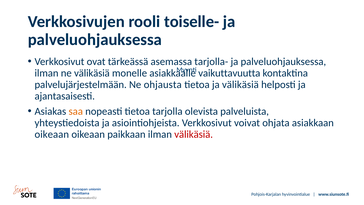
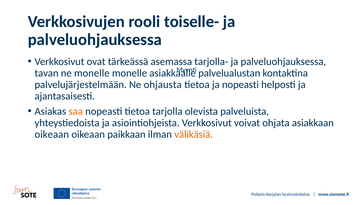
ilman: ilman -> tavan (47, 73)
ne välikäsiä: välikäsiä -> monelle (92, 73)
vaikuttavuutta: vaikuttavuutta -> palvelualustan (229, 73)
ja välikäsiä: välikäsiä -> nopeasti (240, 84)
välikäsiä colour: red -> orange (194, 134)
